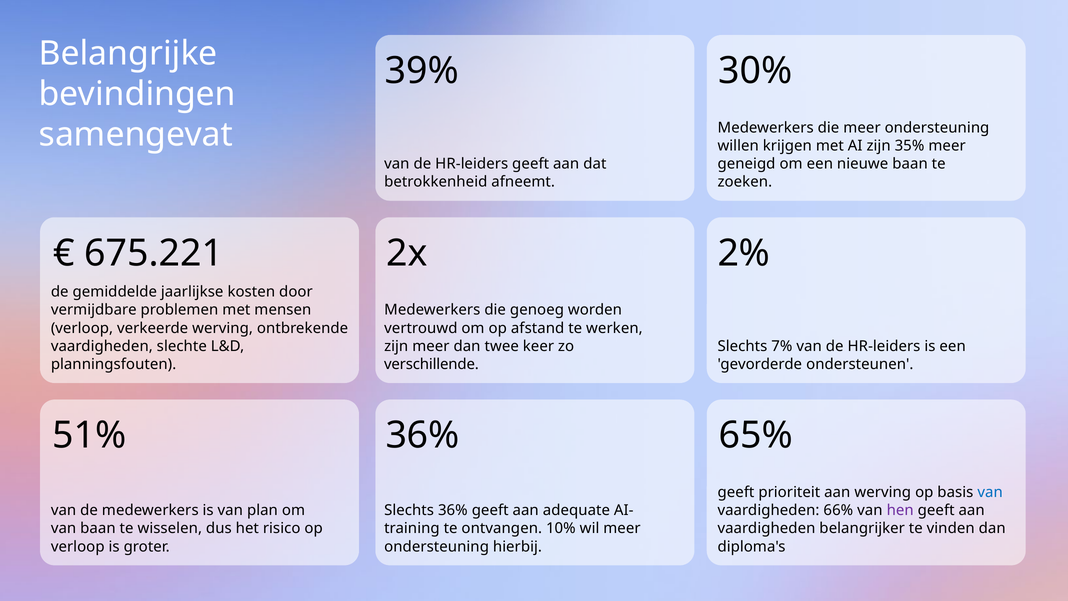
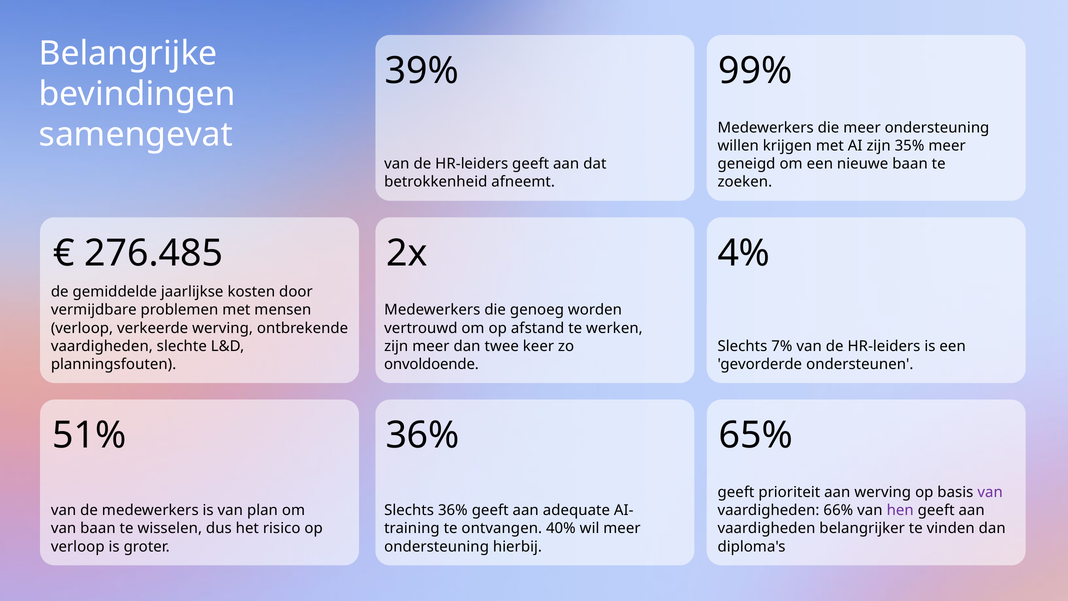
30%: 30% -> 99% (755, 71)
675.221: 675.221 -> 276.485 (154, 253)
2%: 2% -> 4% (744, 253)
verschillende: verschillende -> onvoldoende (431, 364)
van colour: blue -> purple (990, 492)
10%: 10% -> 40% (561, 528)
